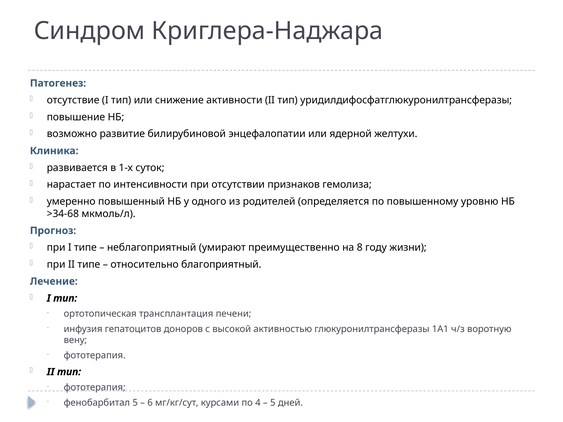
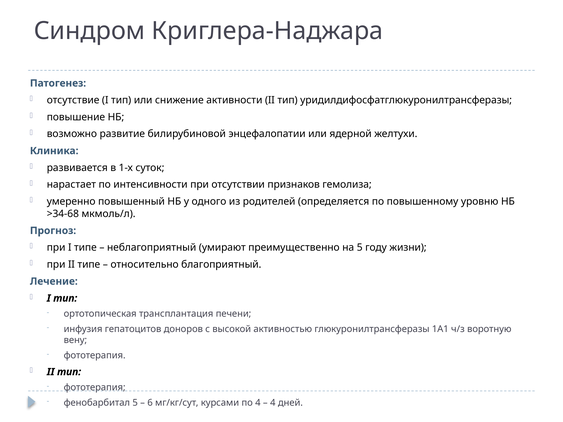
на 8: 8 -> 5 (360, 248)
5: 5 -> 4 (273, 403)
